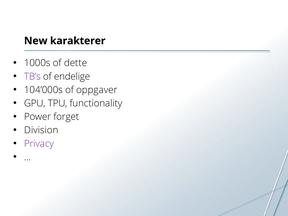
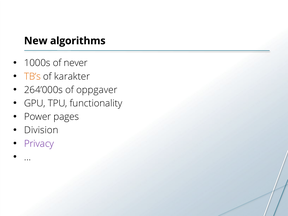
karakterer: karakterer -> algorithms (78, 41)
dette: dette -> never (76, 63)
TB’s colour: purple -> orange (32, 76)
endelige: endelige -> karakter (72, 76)
104’000s: 104’000s -> 264’000s (43, 90)
forget: forget -> pages (66, 117)
